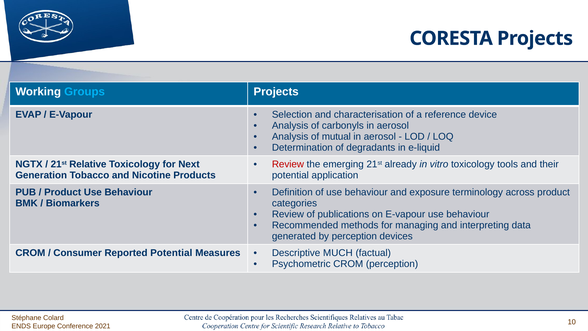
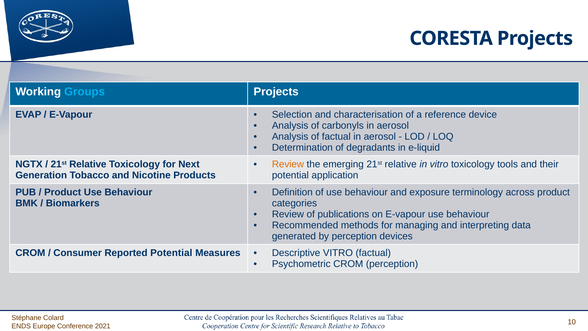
of mutual: mutual -> factual (336, 136)
Review colour: red -> orange (288, 164)
emerging 21st already: already -> relative (401, 164)
Descriptive MUCH: MUCH -> VITRO (338, 253)
